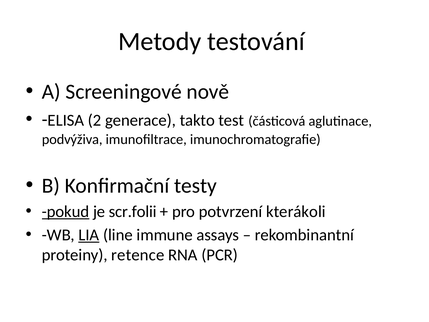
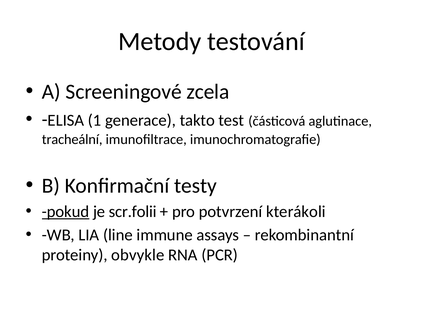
nově: nově -> zcela (208, 92)
2: 2 -> 1 (95, 120)
podvýživa: podvýživa -> tracheální (72, 139)
LIA underline: present -> none (89, 235)
retence: retence -> obvykle (138, 255)
